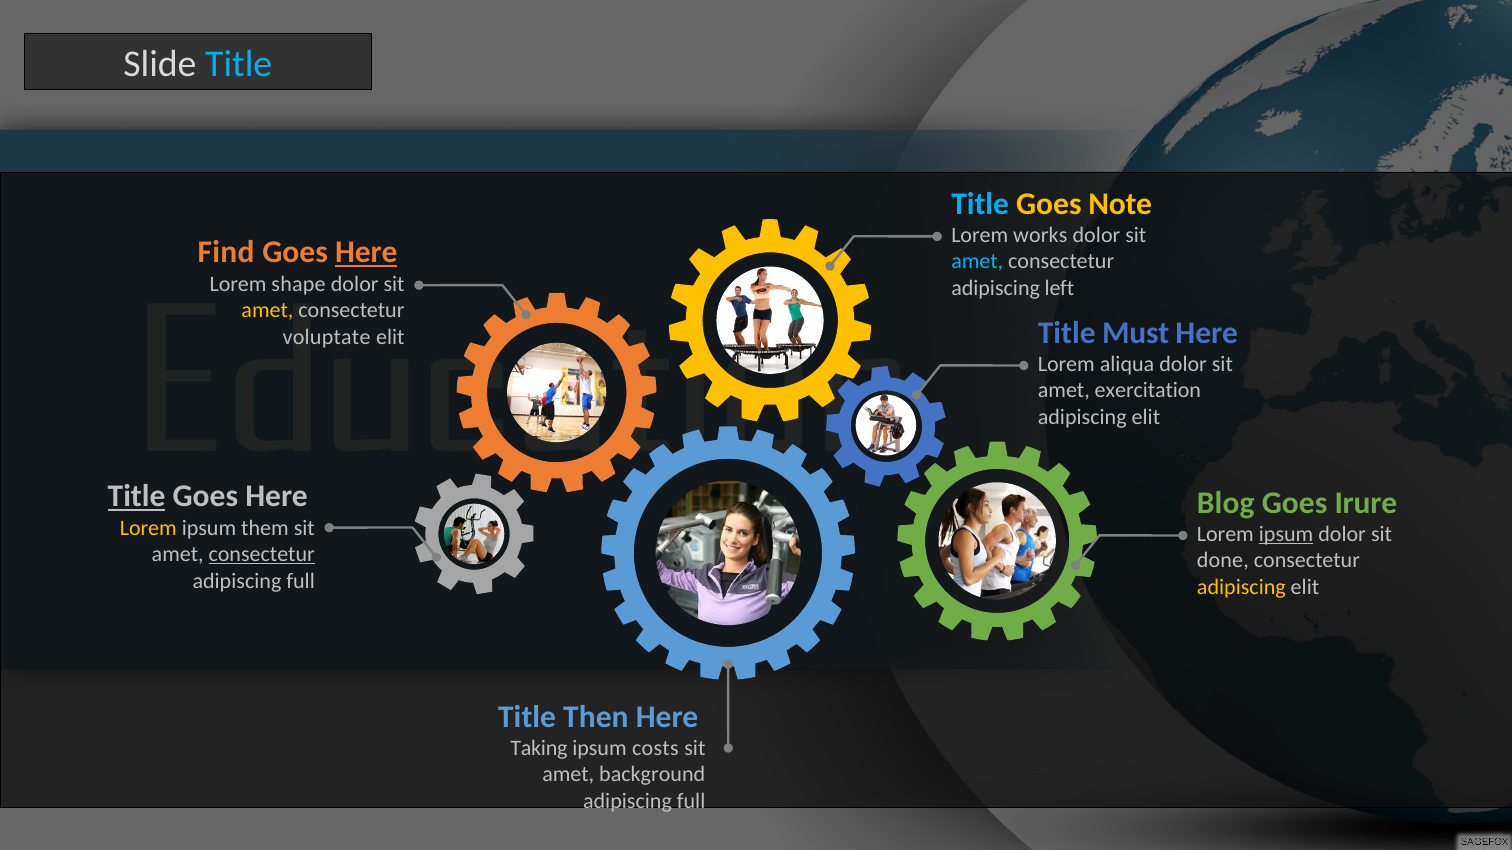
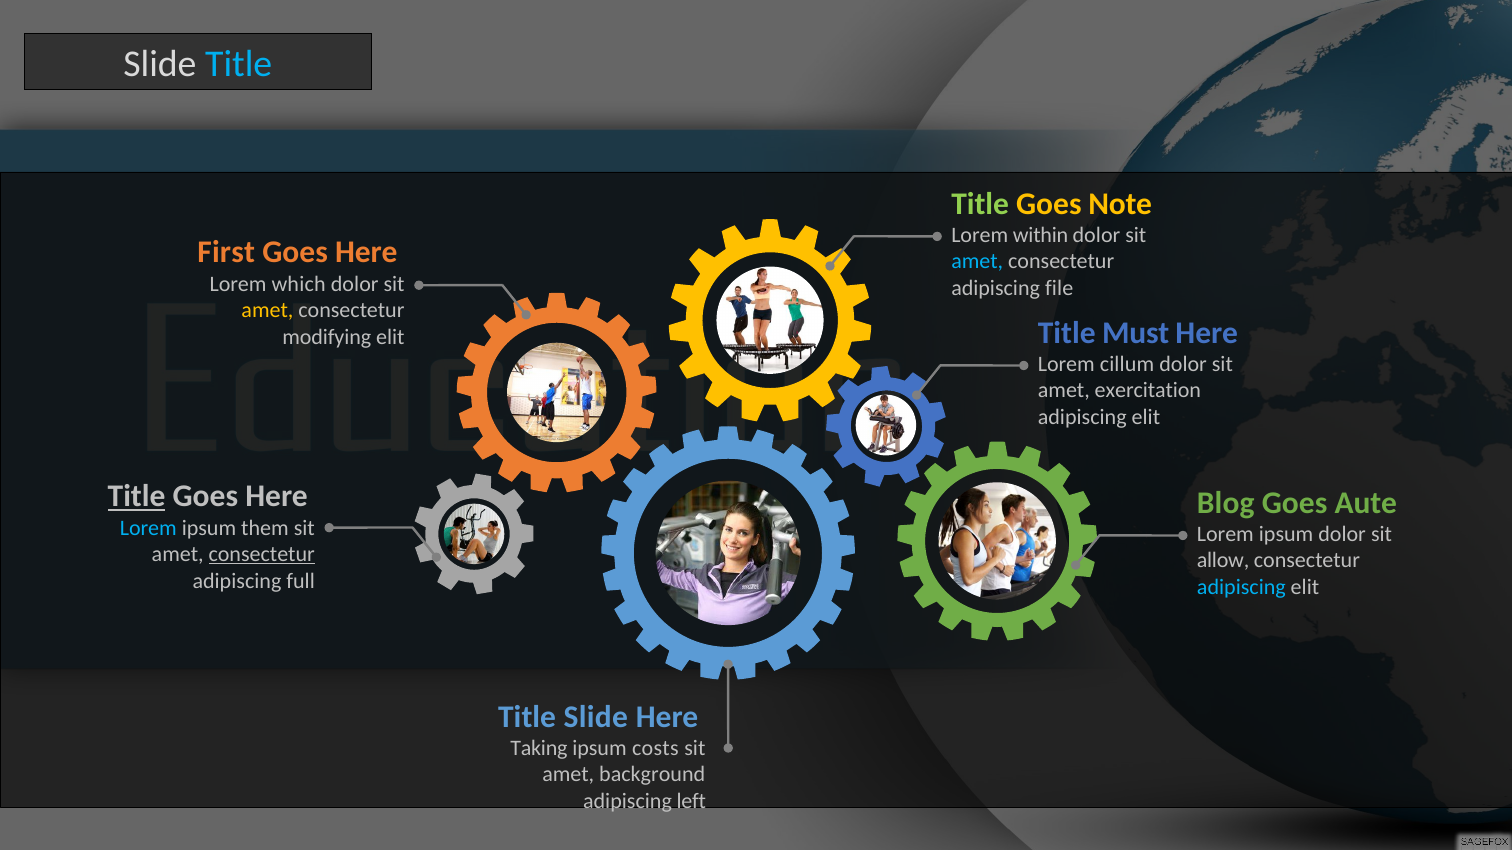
Title colour: light blue -> light green (980, 204)
works: works -> within (1041, 235)
Find: Find -> First (226, 253)
Here underline: present -> none (366, 253)
shape: shape -> which (299, 284)
left: left -> file (1059, 288)
voluptate: voluptate -> modifying (327, 337)
aliqua: aliqua -> cillum (1127, 364)
Irure: Irure -> Aute (1366, 503)
Lorem colour: yellow -> light blue (148, 528)
ipsum underline: present -> none (1286, 534)
done: done -> allow (1223, 561)
adipiscing colour: yellow -> light blue (1241, 587)
Title Then: Then -> Slide (596, 717)
full: full -> left (691, 802)
